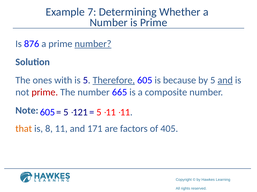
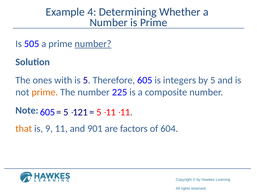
7: 7 -> 4 (92, 12)
876: 876 -> 505 (32, 44)
Therefore underline: present -> none (114, 81)
because: because -> integers (180, 81)
and underline: present -> none (225, 81)
prime colour: red -> orange (45, 93)
665: 665 -> 225 (120, 93)
8: 8 -> 9 (49, 129)
171: 171 -> 901 (95, 129)
405: 405 -> 604 (169, 129)
